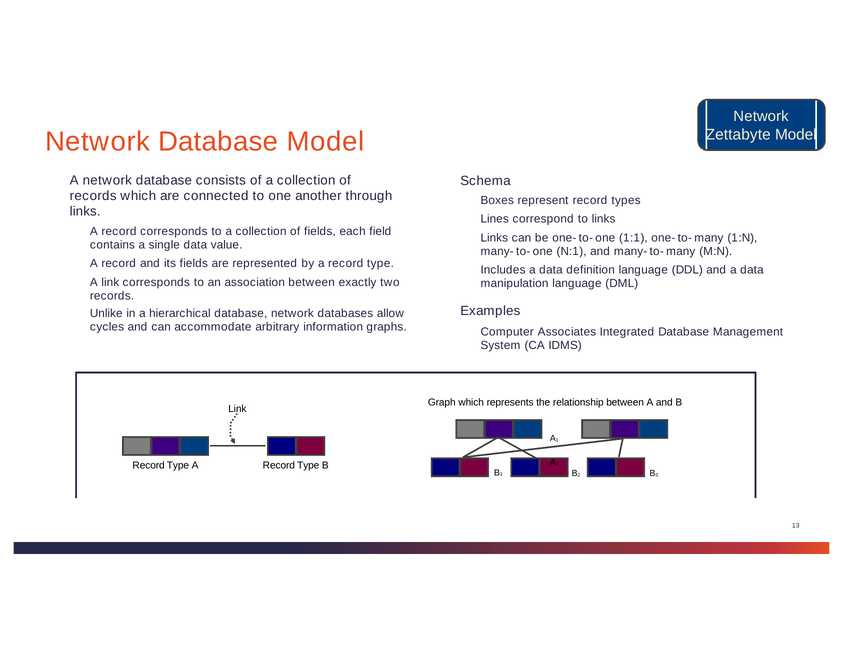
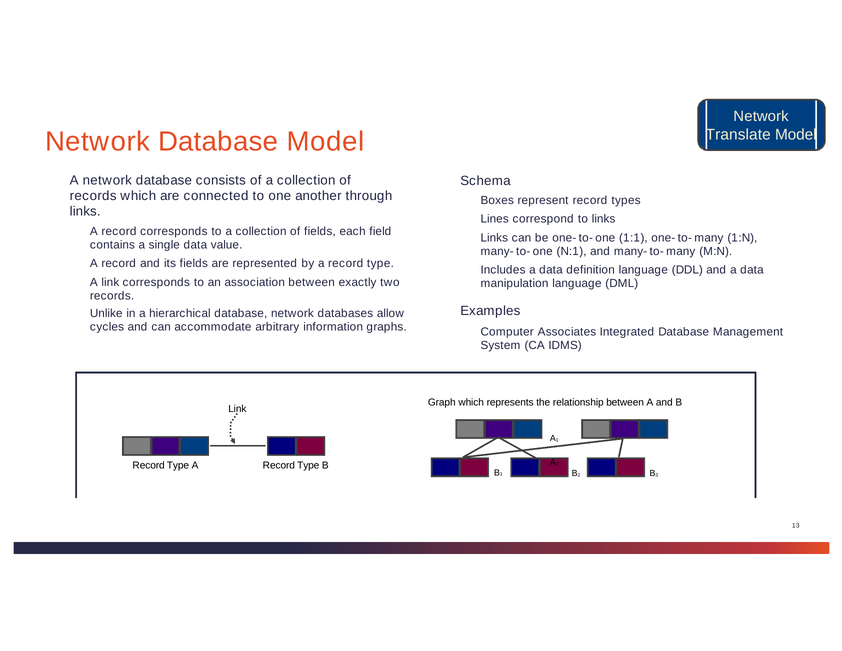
Zettabyte: Zettabyte -> Translate (738, 135)
